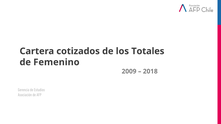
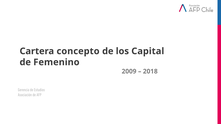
cotizados: cotizados -> concepto (78, 51)
Totales: Totales -> Capital (148, 51)
